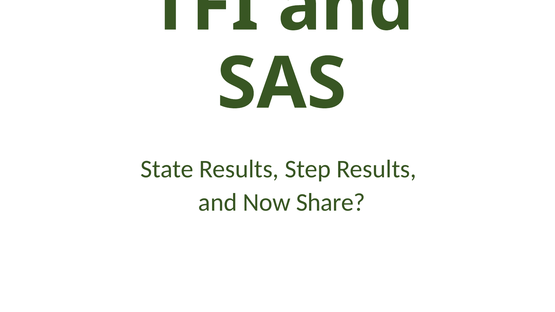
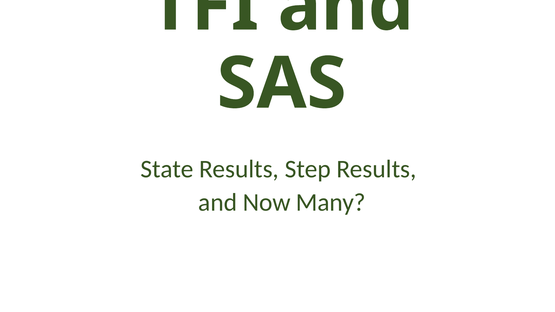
Share: Share -> Many (331, 202)
